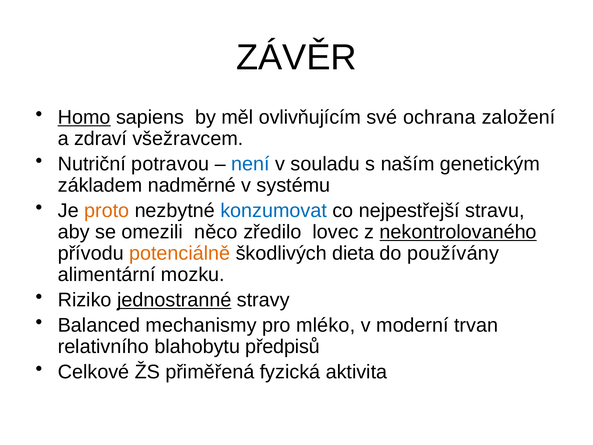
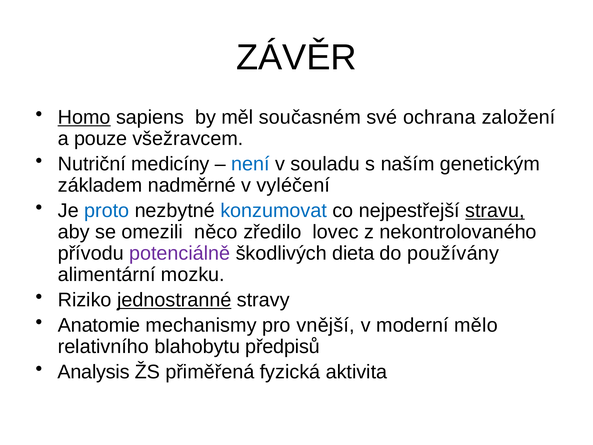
ovlivňujícím: ovlivňujícím -> současném (310, 117)
zdraví: zdraví -> pouze (101, 139)
potravou: potravou -> medicíny (170, 164)
systému: systému -> vyléčení (293, 185)
proto colour: orange -> blue (107, 211)
stravu underline: none -> present (495, 211)
nekontrolovaného underline: present -> none (458, 232)
potenciálně colour: orange -> purple (180, 253)
Balanced: Balanced -> Anatomie (99, 325)
mléko: mléko -> vnější (326, 325)
trvan: trvan -> mělo (476, 325)
Celkové: Celkové -> Analysis (94, 372)
